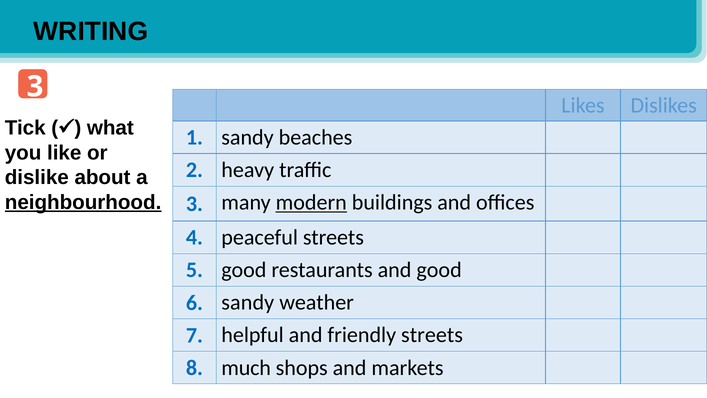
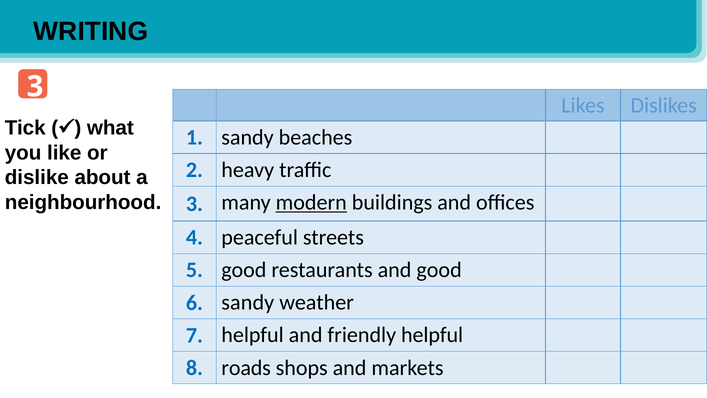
neighbourhood underline: present -> none (83, 202)
friendly streets: streets -> helpful (432, 335)
much: much -> roads (246, 367)
